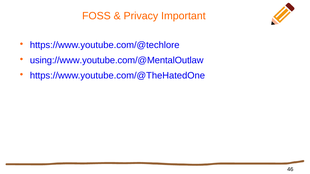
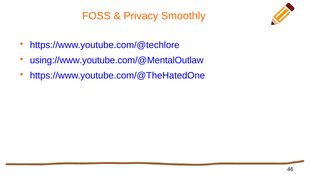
Important: Important -> Smoothly (183, 16)
